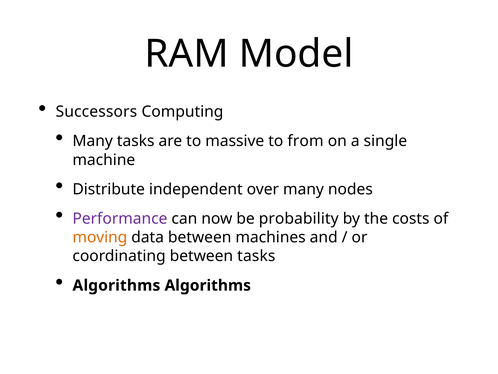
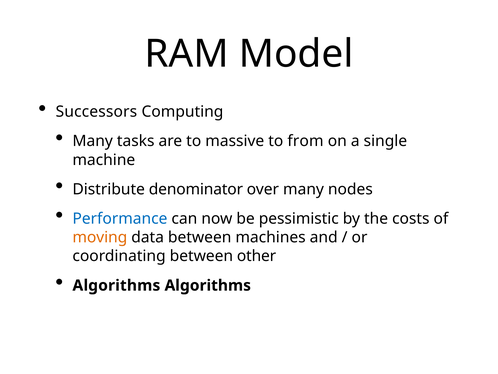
independent: independent -> denominator (196, 189)
Performance colour: purple -> blue (120, 218)
probability: probability -> pessimistic (299, 218)
between tasks: tasks -> other (256, 256)
